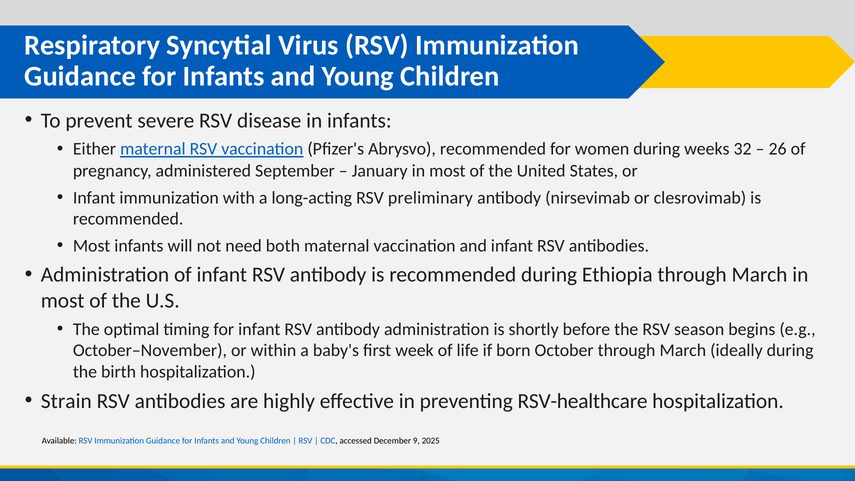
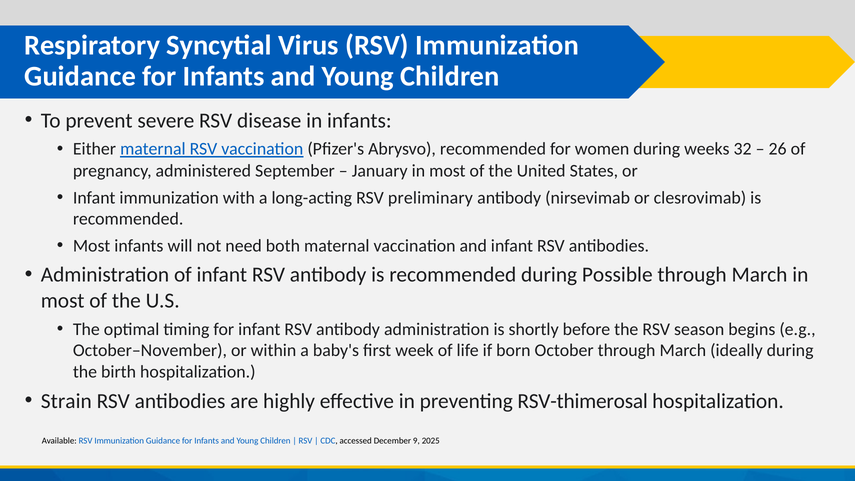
Ethiopia: Ethiopia -> Possible (617, 275)
RSV-healthcare: RSV-healthcare -> RSV-thimerosal (583, 401)
